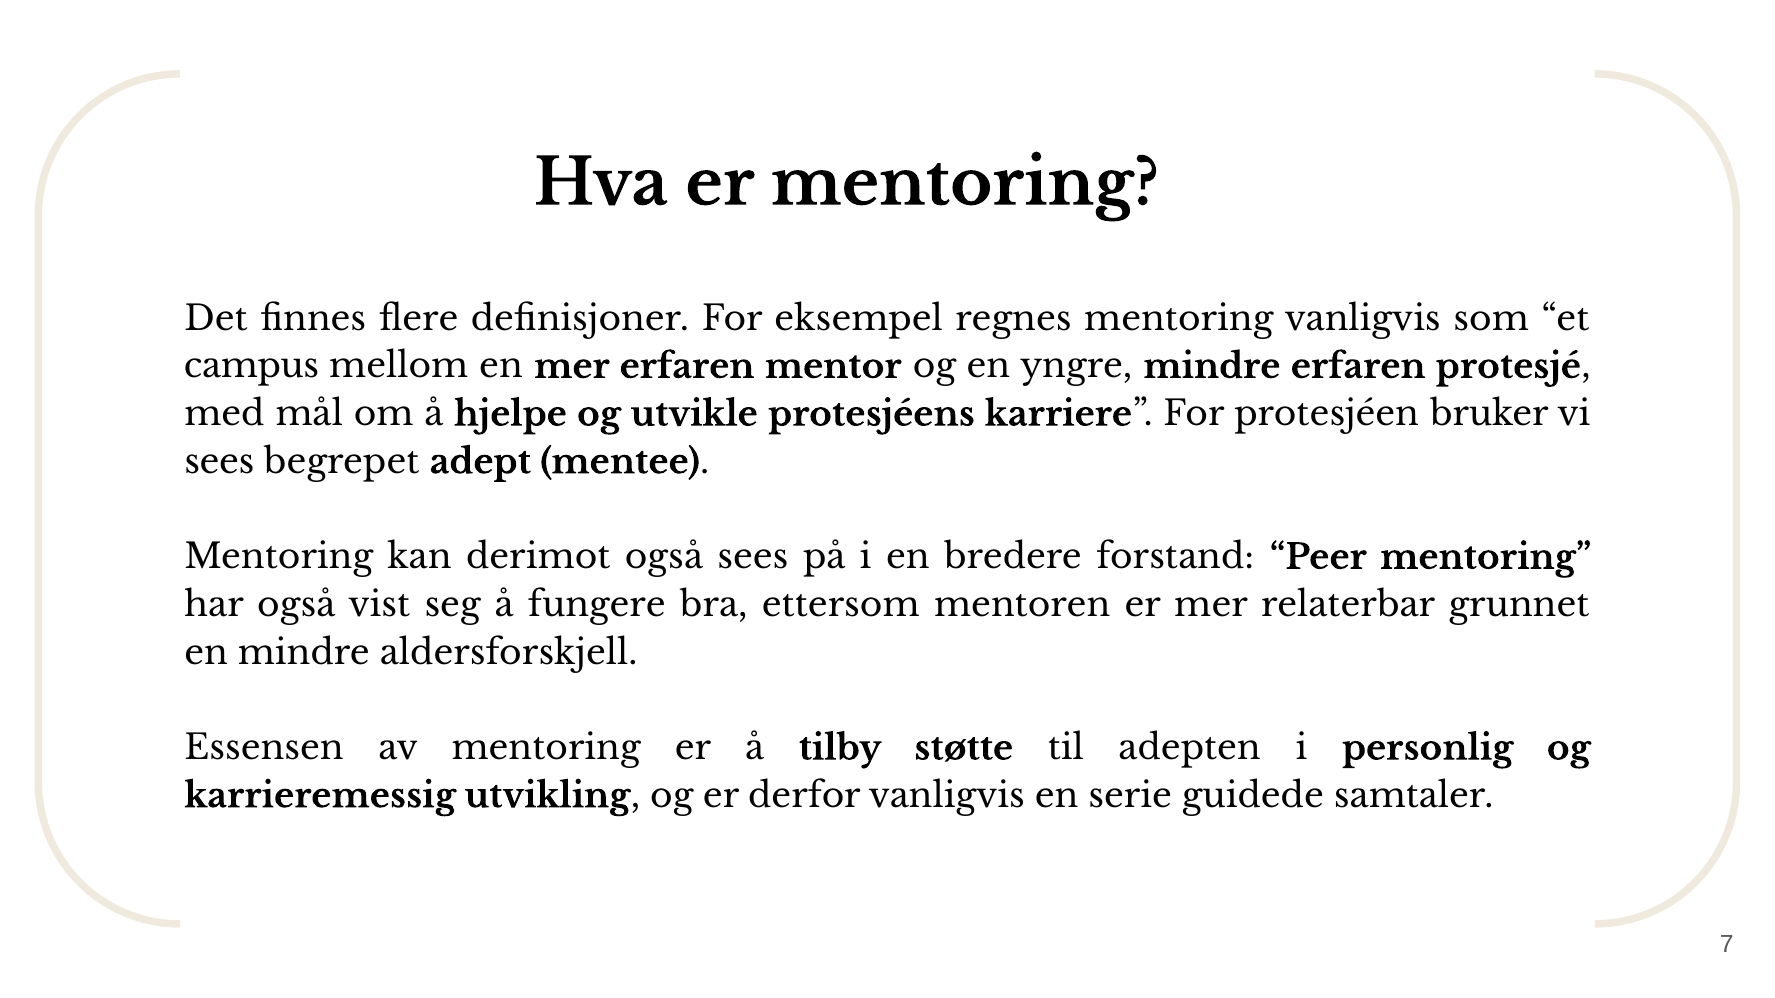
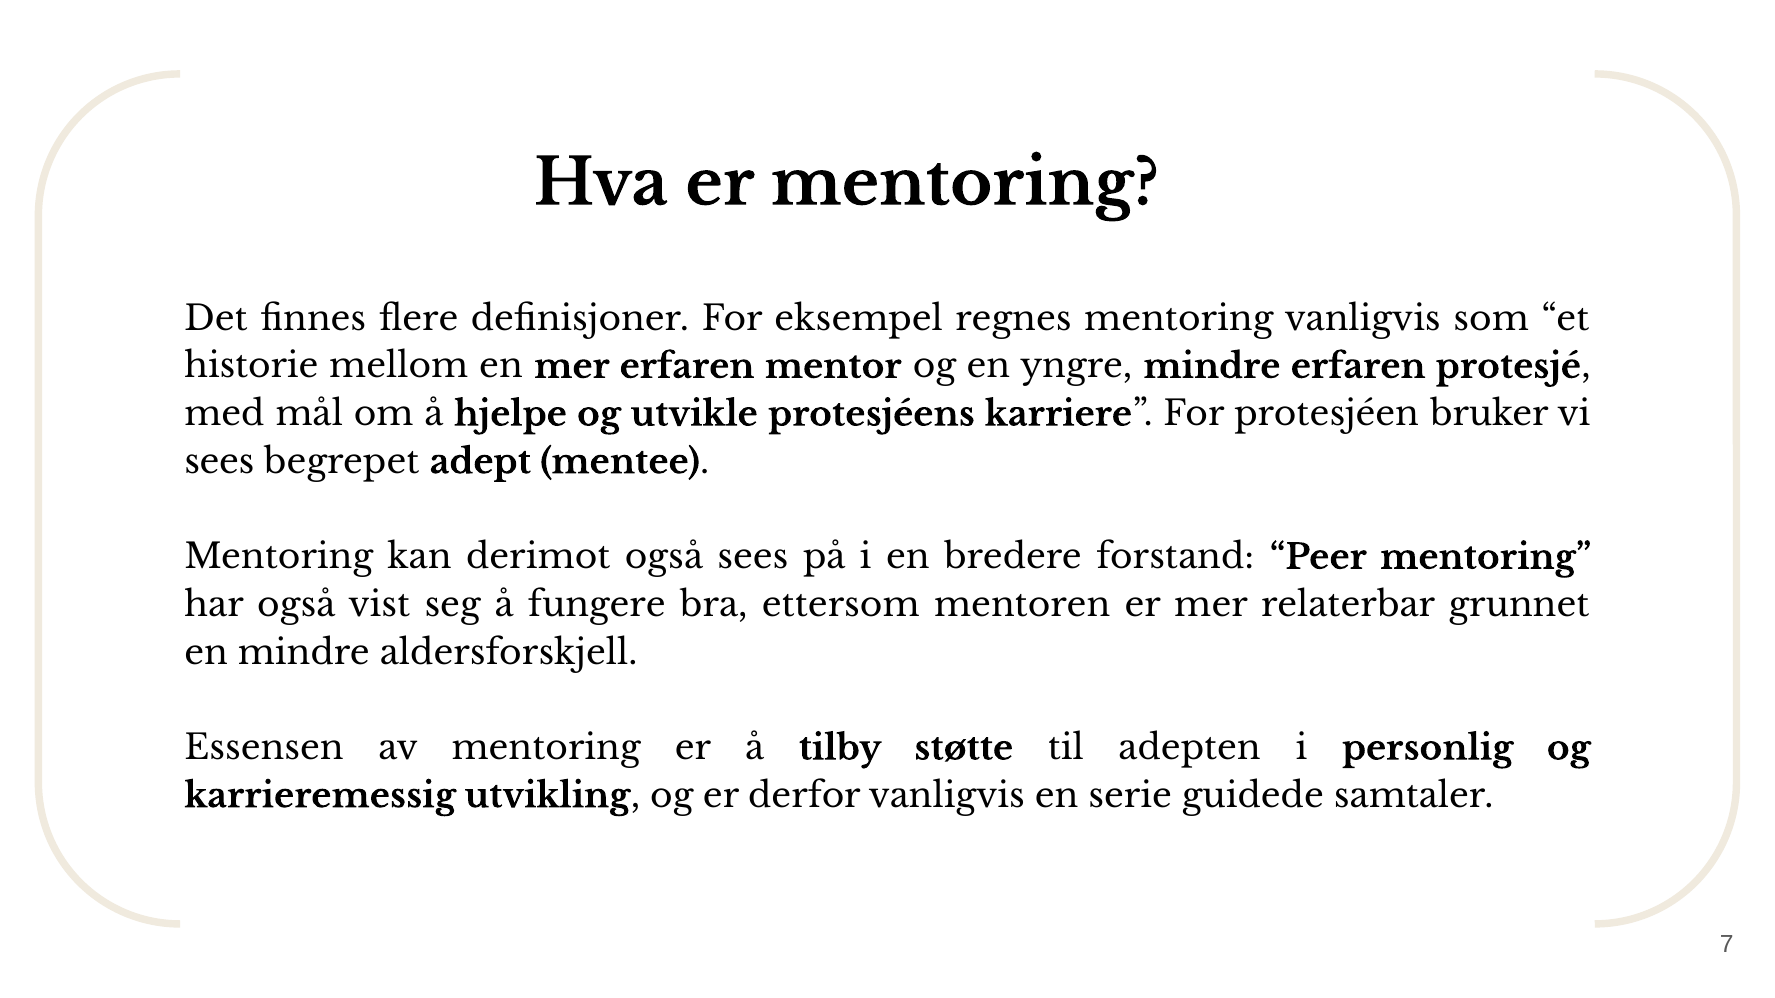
campus: campus -> historie (251, 367)
